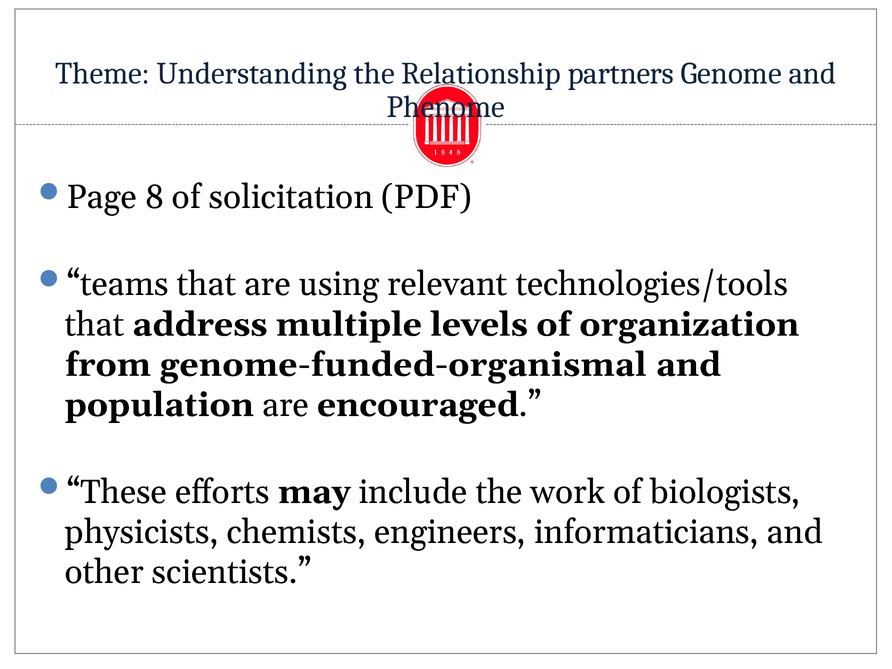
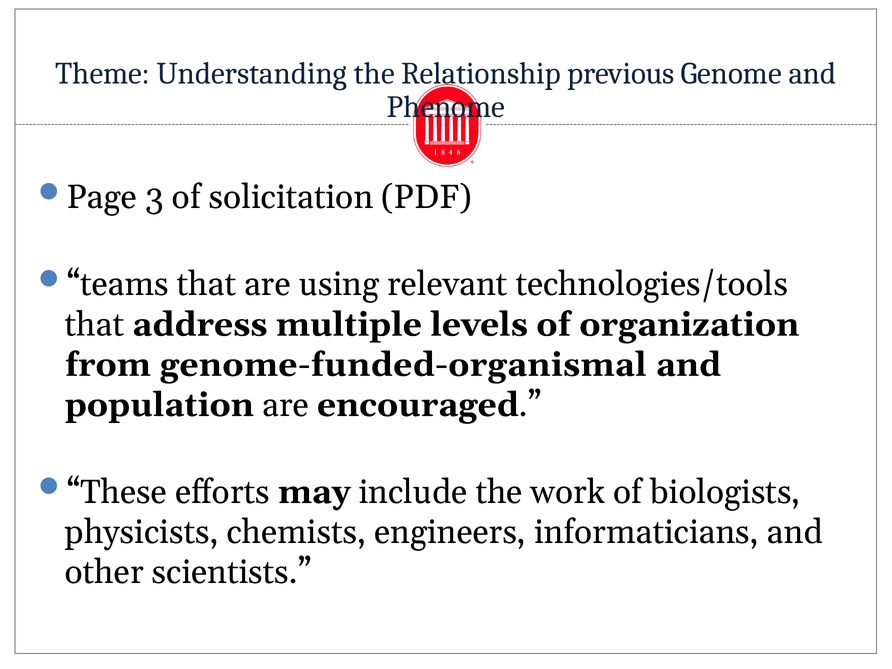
partners: partners -> previous (621, 74)
8: 8 -> 3 (154, 197)
